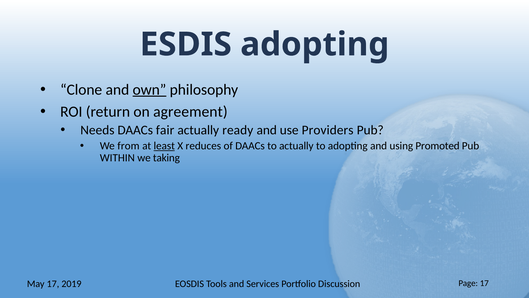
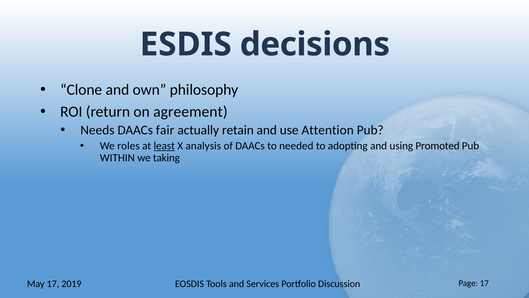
ESDIS adopting: adopting -> decisions (315, 44)
own underline: present -> none (149, 89)
ready: ready -> retain (238, 130)
Providers: Providers -> Attention (328, 130)
from: from -> roles (128, 146)
reduces: reduces -> analysis (203, 146)
to actually: actually -> needed (296, 146)
